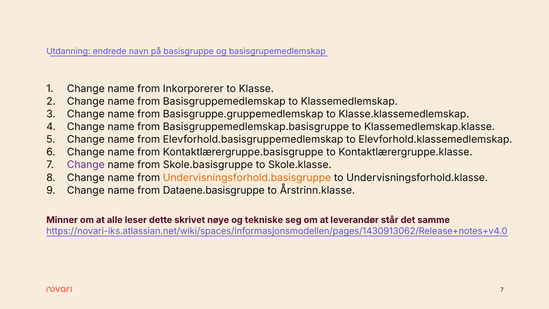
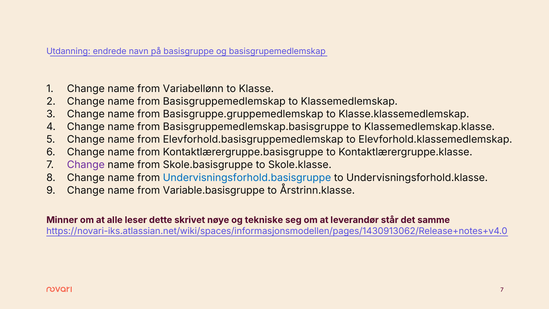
Inkorporerer: Inkorporerer -> Variabellønn (193, 89)
Undervisningsforhold.basisgruppe colour: orange -> blue (247, 178)
Dataene.basisgruppe: Dataene.basisgruppe -> Variable.basisgruppe (214, 190)
